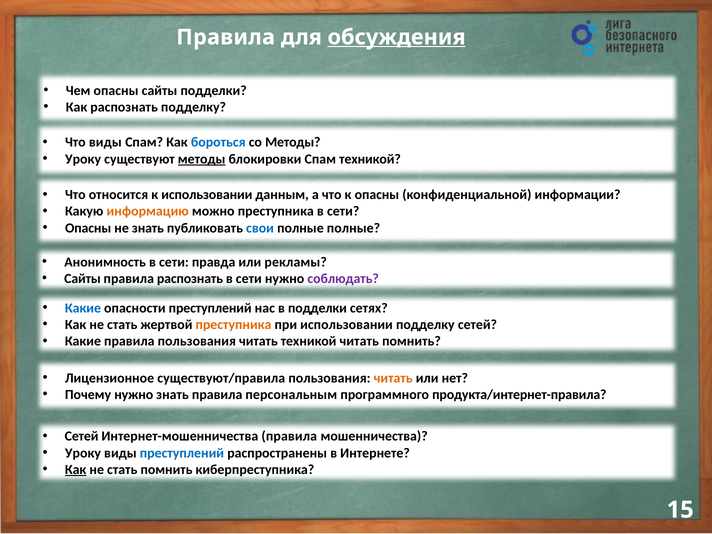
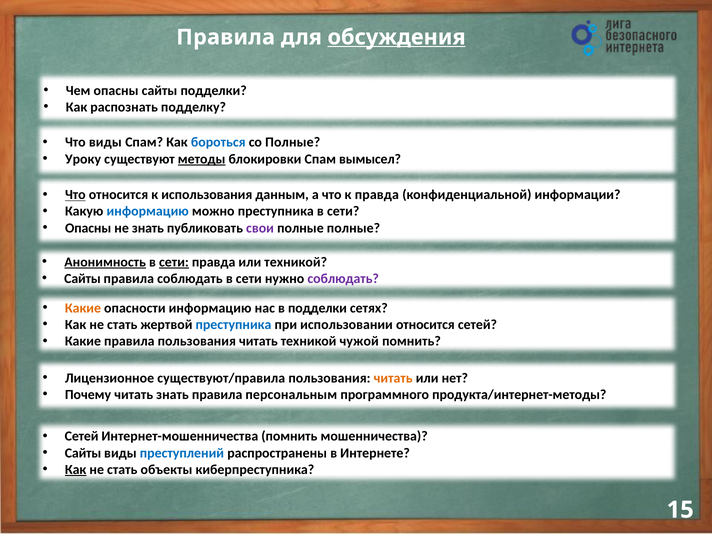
со Методы: Методы -> Полные (293, 142)
Спам техникой: техникой -> вымысел (370, 159)
Что underline: none -> present (75, 195)
к использовании: использовании -> использования (207, 195)
к опасны: опасны -> правда (377, 195)
информацию colour: orange -> blue (148, 211)
свои colour: blue -> purple (260, 228)
Анонимность underline: none -> present (105, 262)
сети underline: none -> present (174, 262)
или рекламы: рекламы -> техникой (296, 262)
правила распознать: распознать -> соблюдать (190, 279)
Какие colour: blue -> orange (83, 308)
опасности преступлений: преступлений -> информацию (210, 308)
преступника colour: orange -> blue (233, 325)
использовании подделку: подделку -> относится (425, 325)
техникой читать: читать -> чужой (359, 341)
Почему нужно: нужно -> читать (134, 395)
продукта/интернет-правила: продукта/интернет-правила -> продукта/интернет-методы (519, 395)
Интернет-мошенничества правила: правила -> помнить (289, 436)
Уроку: Уроку -> Сайты (83, 453)
стать помнить: помнить -> объекты (166, 470)
